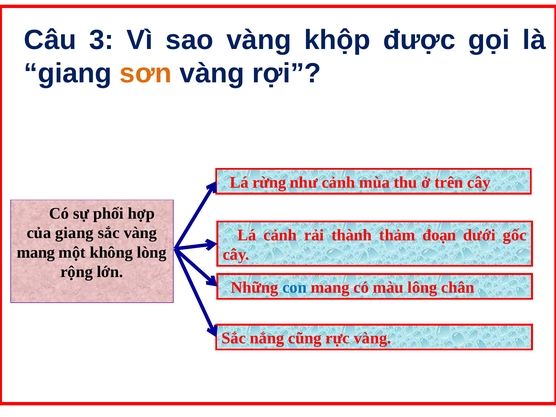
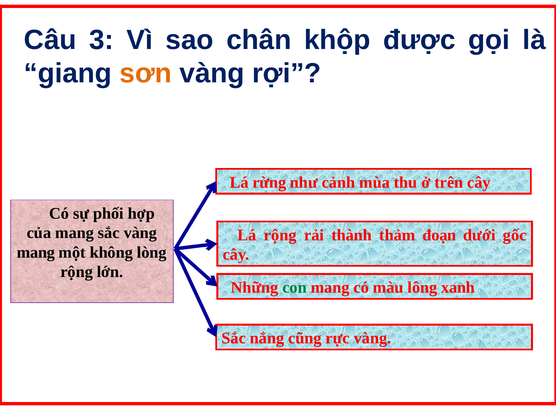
sao vàng: vàng -> chân (259, 40)
của giang: giang -> mang (75, 233)
Lá cảnh: cảnh -> rộng (280, 235)
con colour: blue -> green (295, 288)
chân: chân -> xanh (458, 288)
